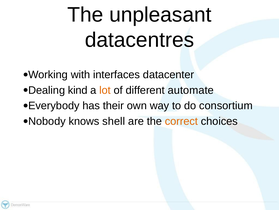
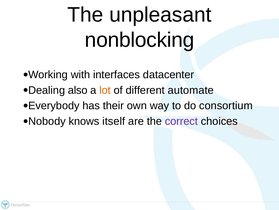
datacentres: datacentres -> nonblocking (140, 40)
kind: kind -> also (78, 90)
shell: shell -> itself (114, 121)
correct colour: orange -> purple (181, 121)
